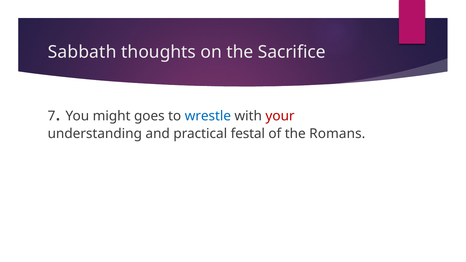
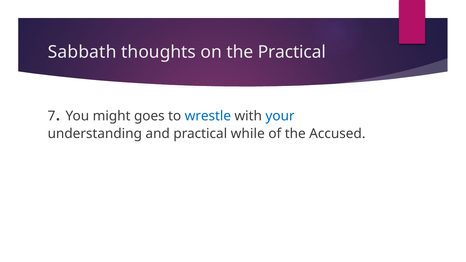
the Sacrifice: Sacrifice -> Practical (292, 52)
your colour: red -> blue (280, 116)
festal: festal -> while (248, 134)
Romans: Romans -> Accused (337, 134)
